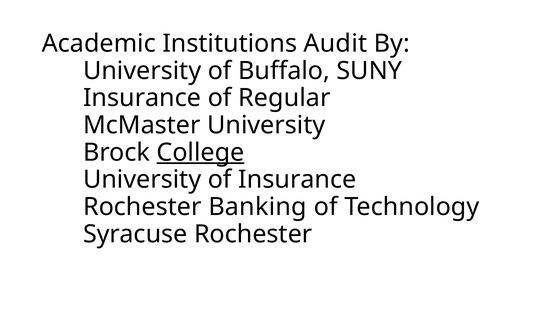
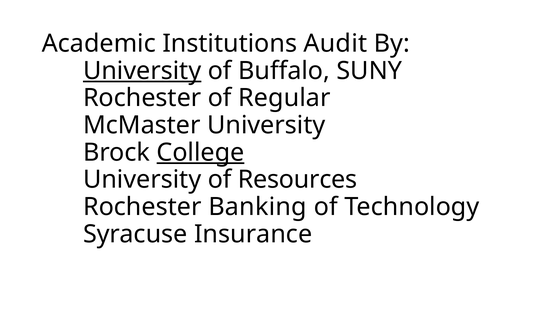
University underline: none -> present (142, 71)
Insurance: Insurance -> Rochester (142, 98)
of Insurance: Insurance -> Resources (298, 180)
Syracuse Rochester: Rochester -> Insurance (253, 234)
